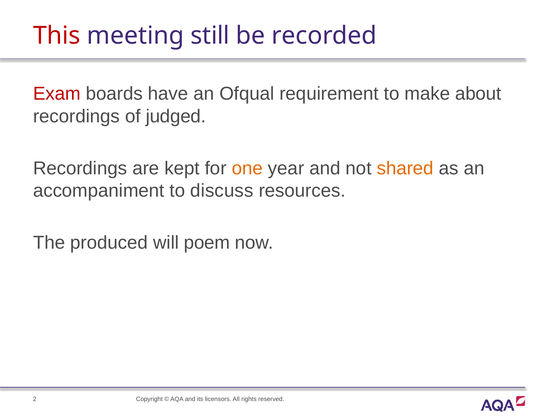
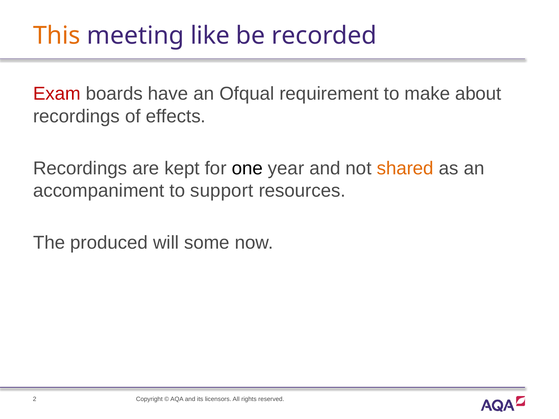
This colour: red -> orange (57, 36)
still: still -> like (210, 36)
judged: judged -> effects (176, 116)
one colour: orange -> black (247, 168)
discuss: discuss -> support (222, 191)
poem: poem -> some (207, 243)
